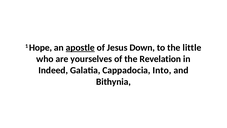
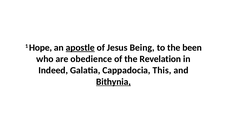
Down: Down -> Being (142, 47)
little: little -> been (192, 47)
yourselves: yourselves -> obedience (91, 59)
Into: Into -> This (162, 70)
Bithynia underline: none -> present (113, 82)
